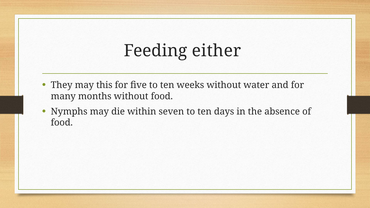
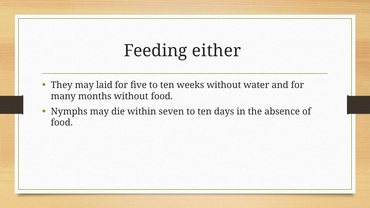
this: this -> laid (104, 85)
